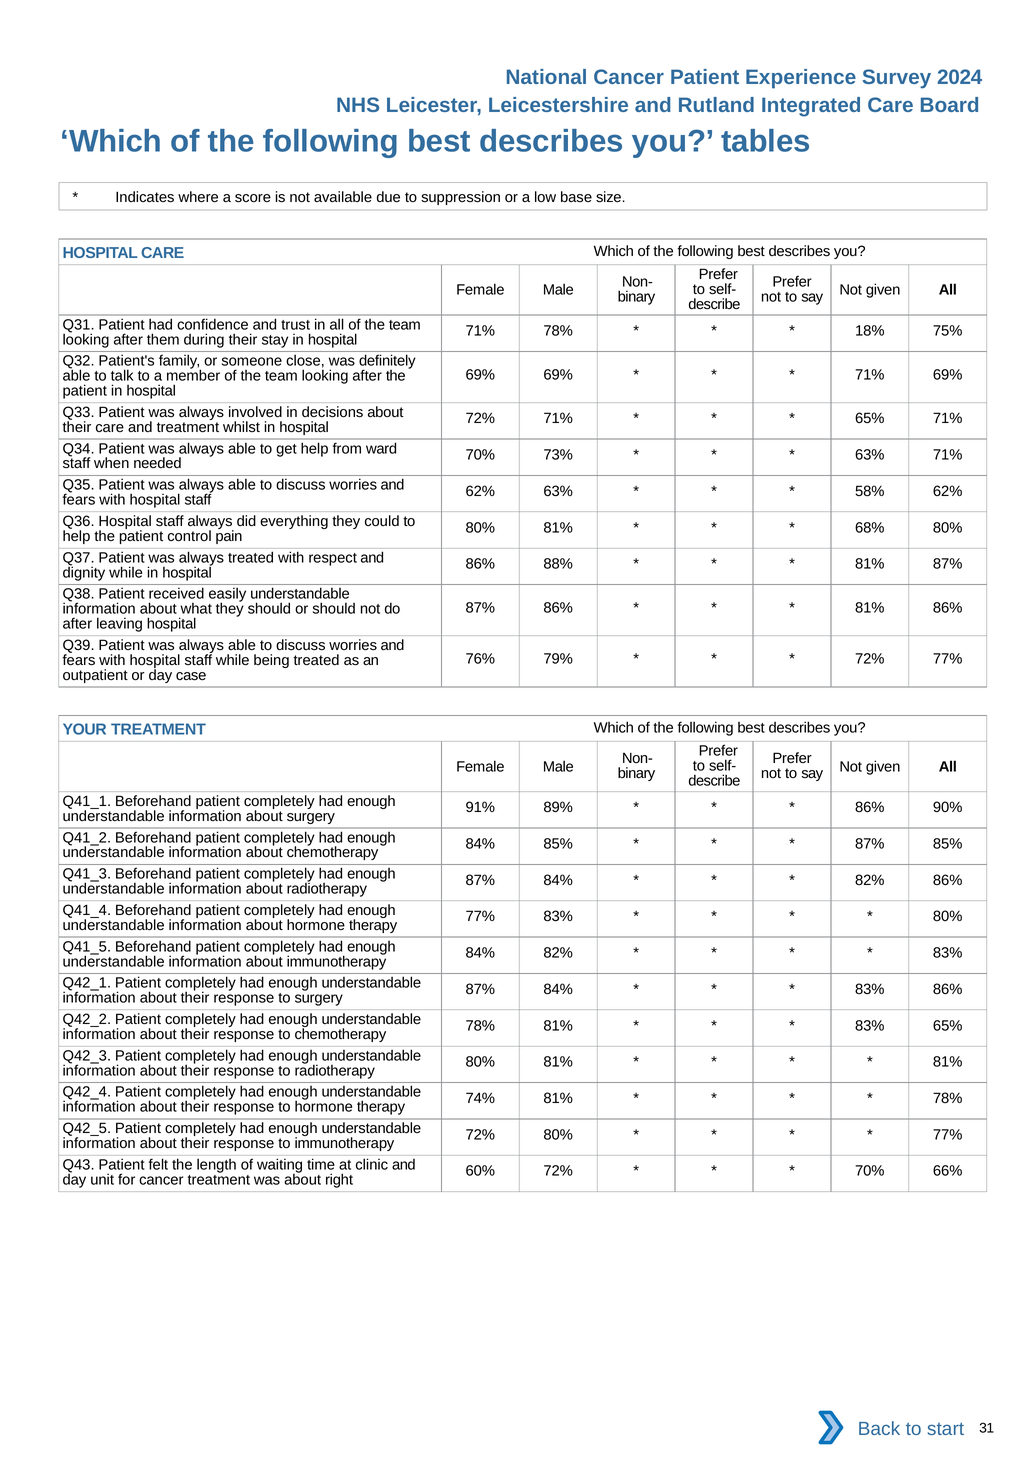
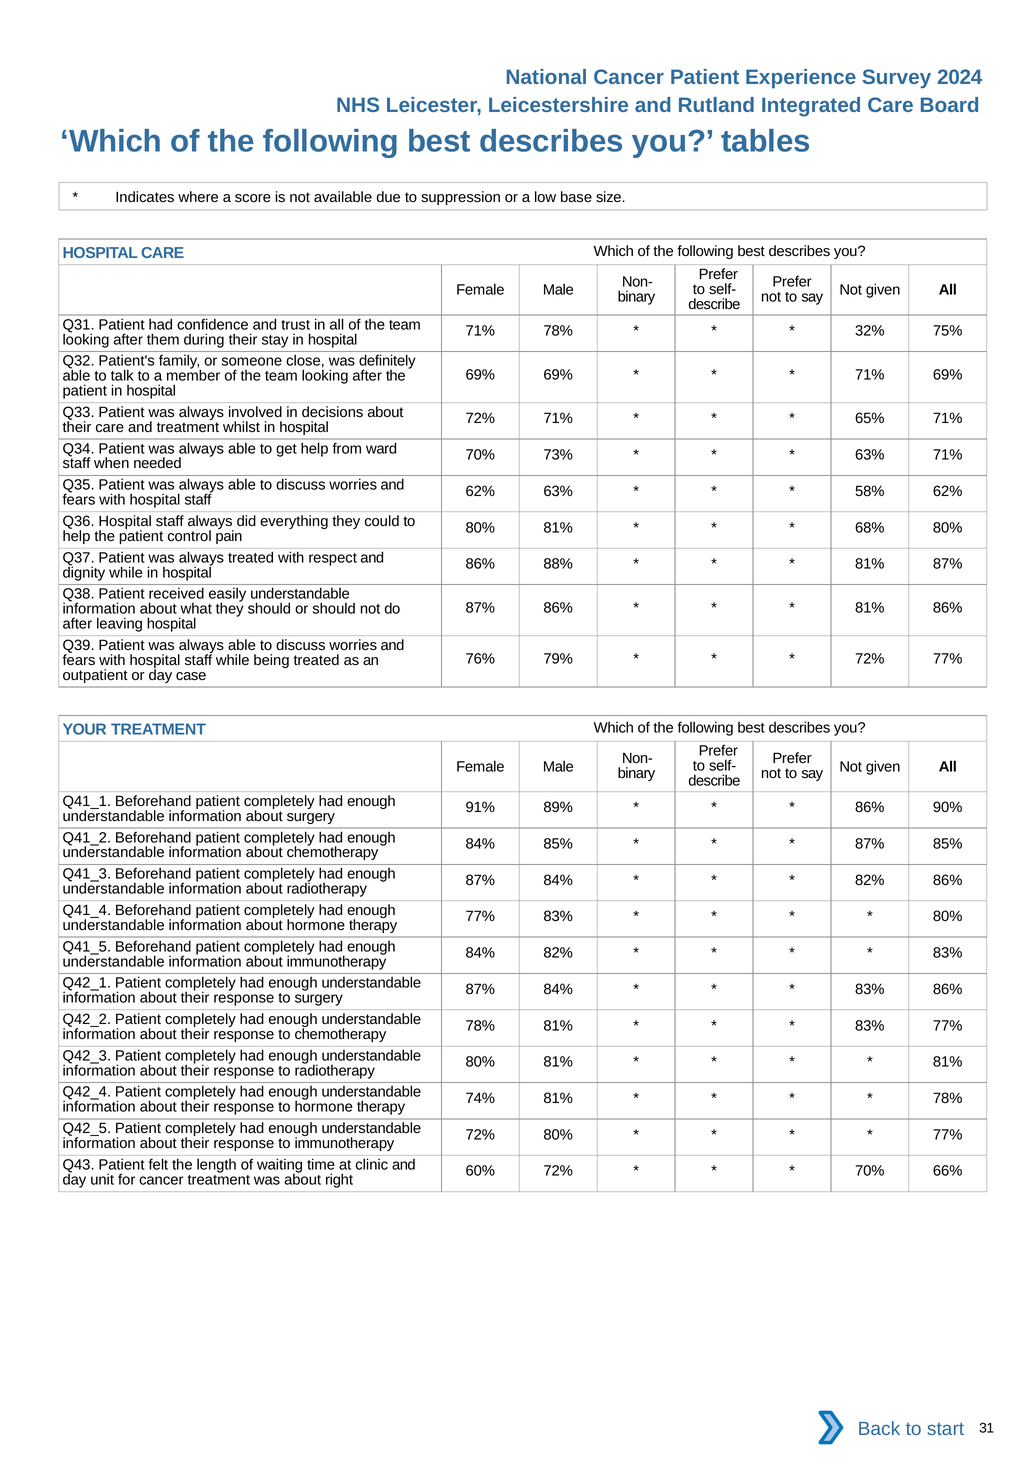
18%: 18% -> 32% (870, 331)
83% 65%: 65% -> 77% (948, 1025)
